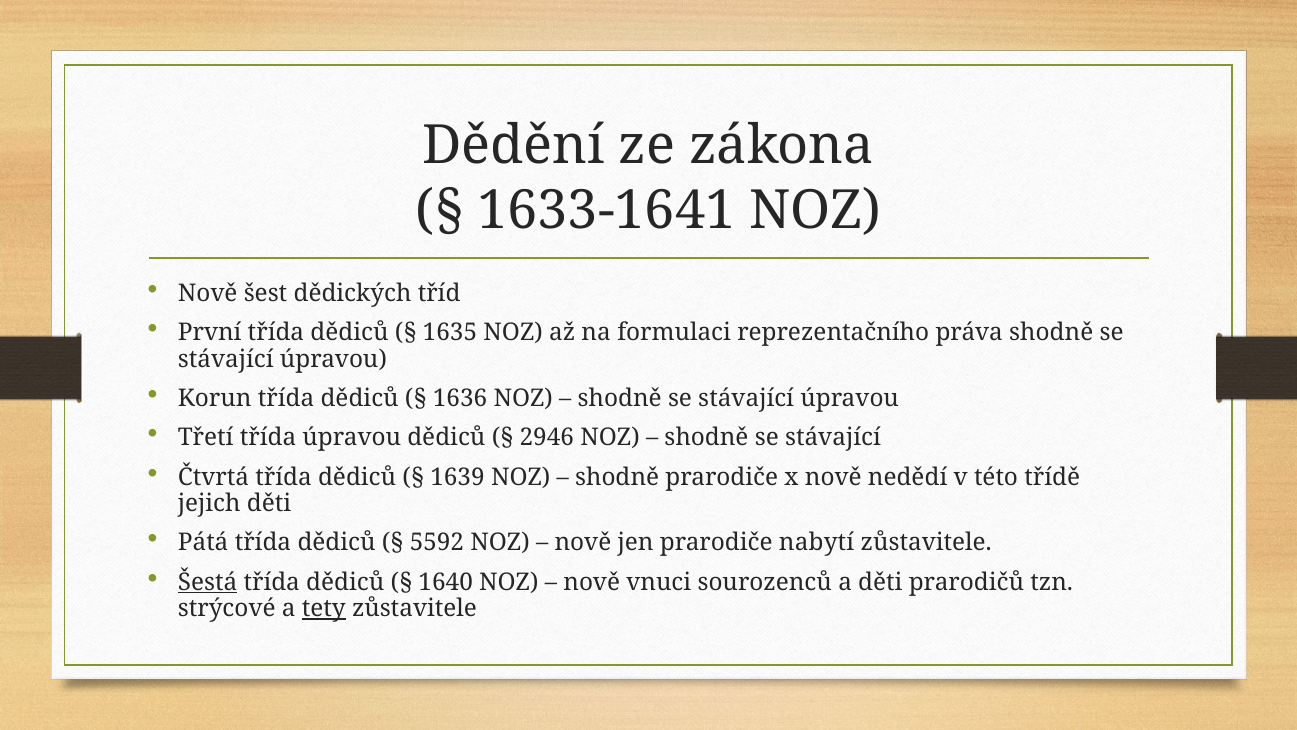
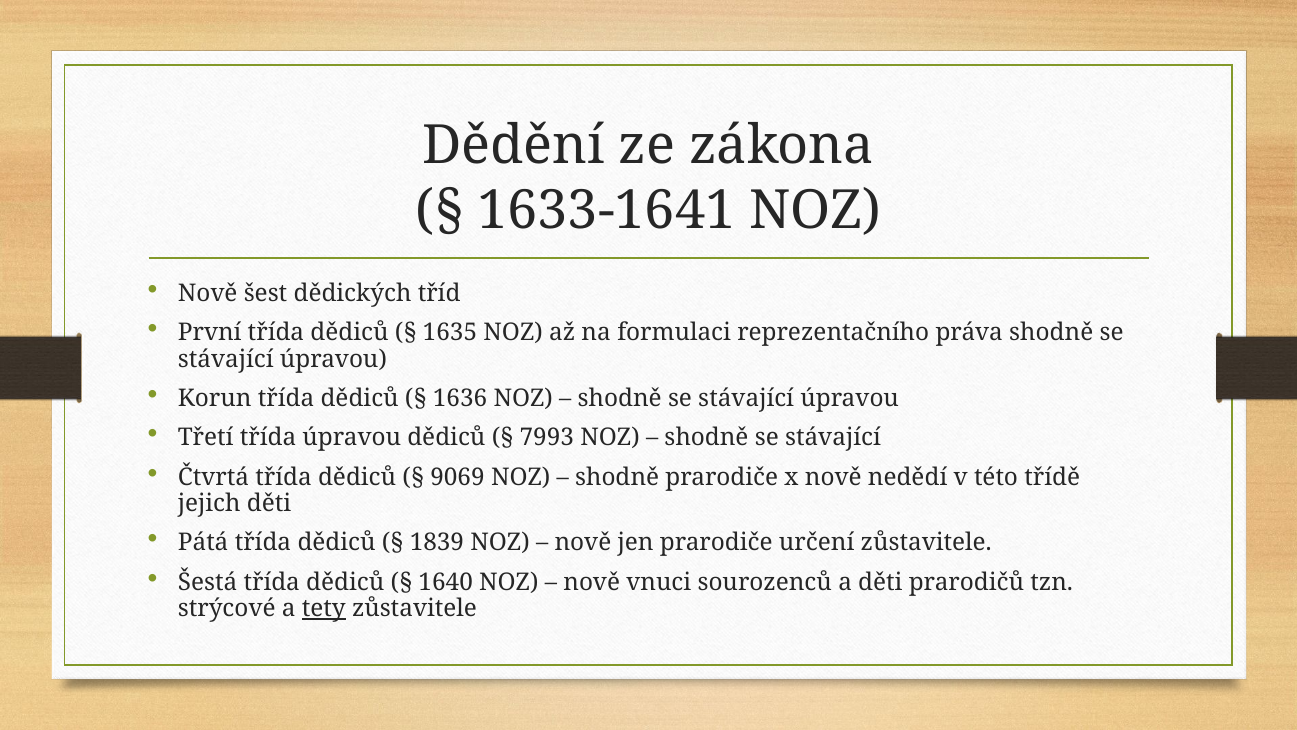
2946: 2946 -> 7993 (547, 438)
1639: 1639 -> 9069 (457, 477)
5592: 5592 -> 1839 (437, 543)
nabytí: nabytí -> určení (817, 543)
Šestá underline: present -> none (208, 582)
